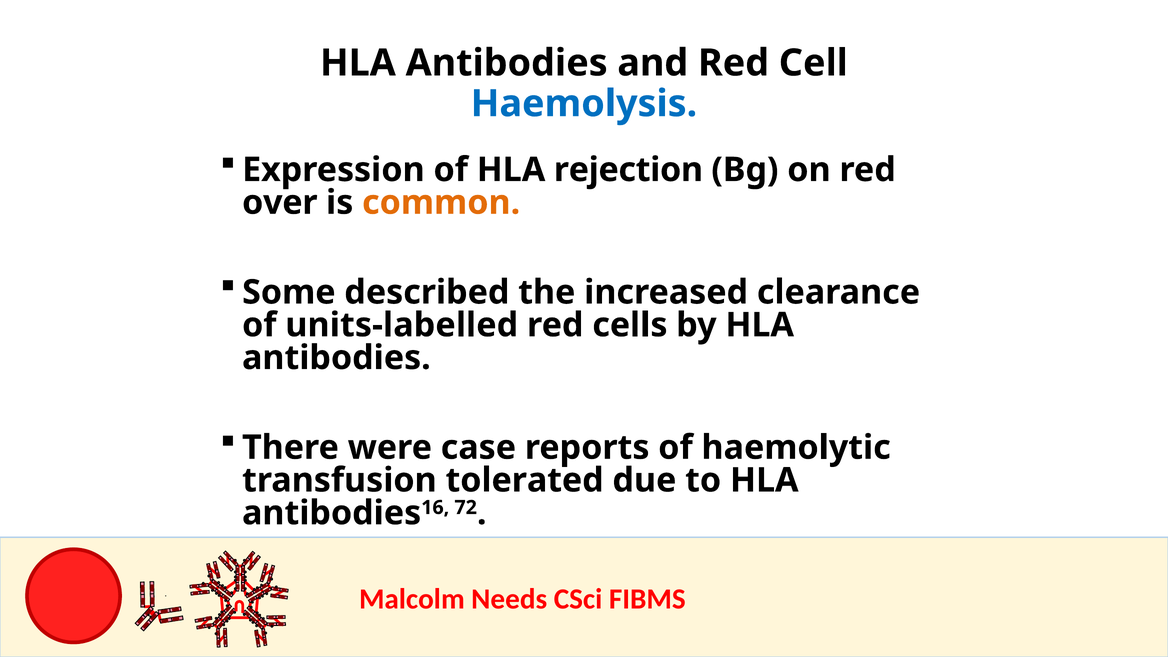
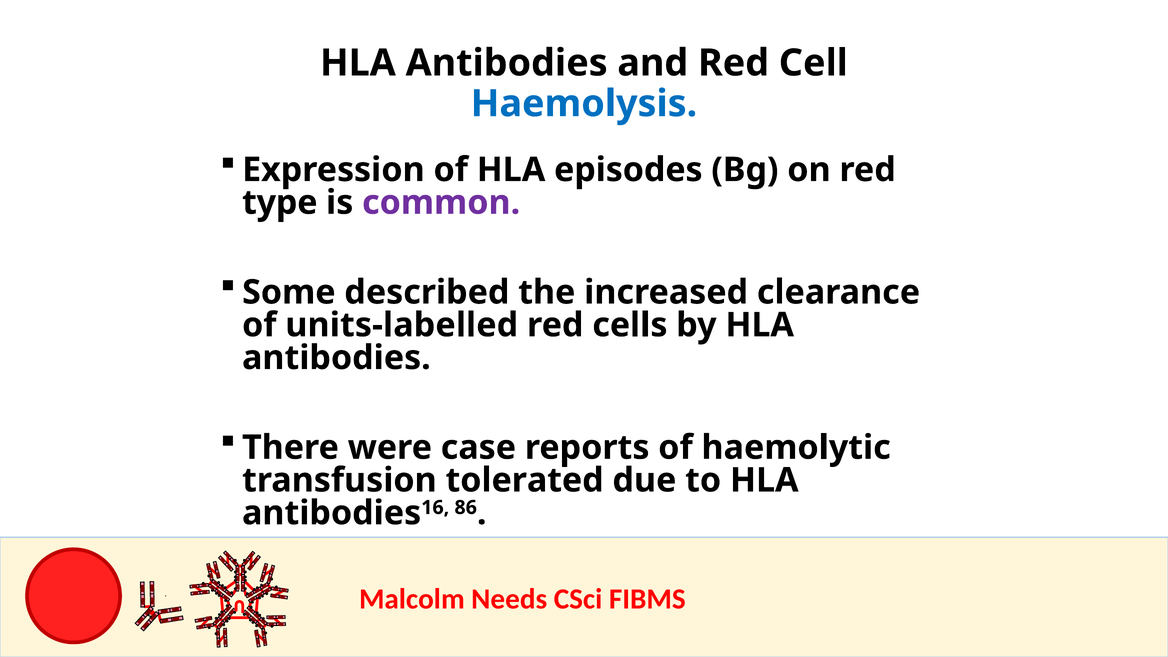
rejection: rejection -> episodes (628, 170)
over: over -> type (280, 203)
common colour: orange -> purple (441, 203)
72: 72 -> 86 (466, 508)
